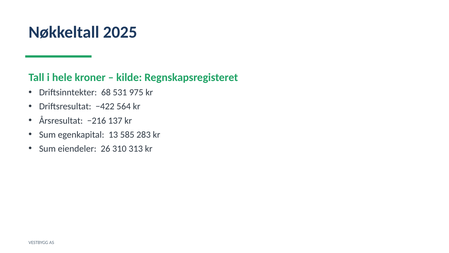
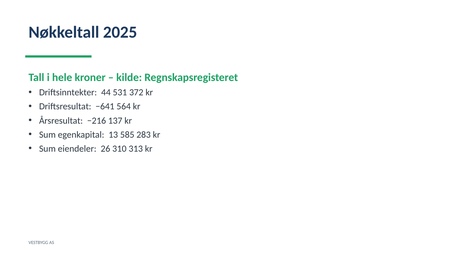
68: 68 -> 44 (106, 92)
975: 975 -> 372 (136, 92)
−422: −422 -> −641 (105, 106)
